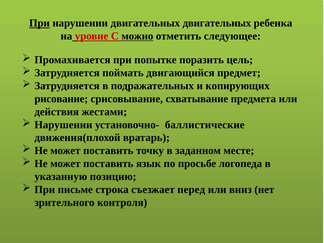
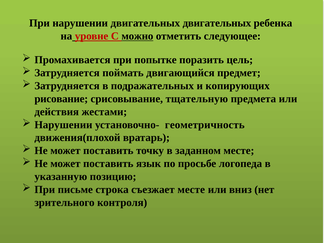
При underline: present -> none (39, 23)
схватывание: схватывание -> тщательную (197, 99)
баллистические: баллистические -> геометричность (205, 125)
съезжает перед: перед -> месте (191, 189)
